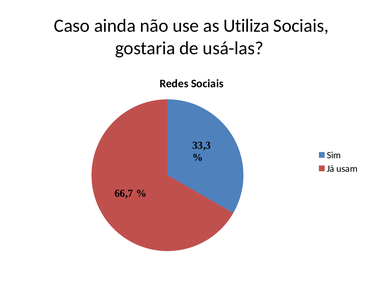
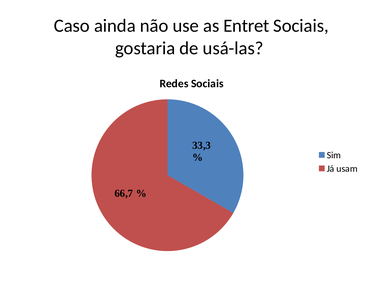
Utiliza: Utiliza -> Entret (246, 26)
